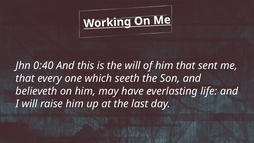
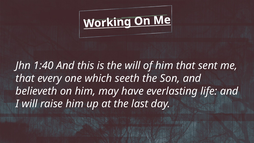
0:40: 0:40 -> 1:40 (43, 66)
